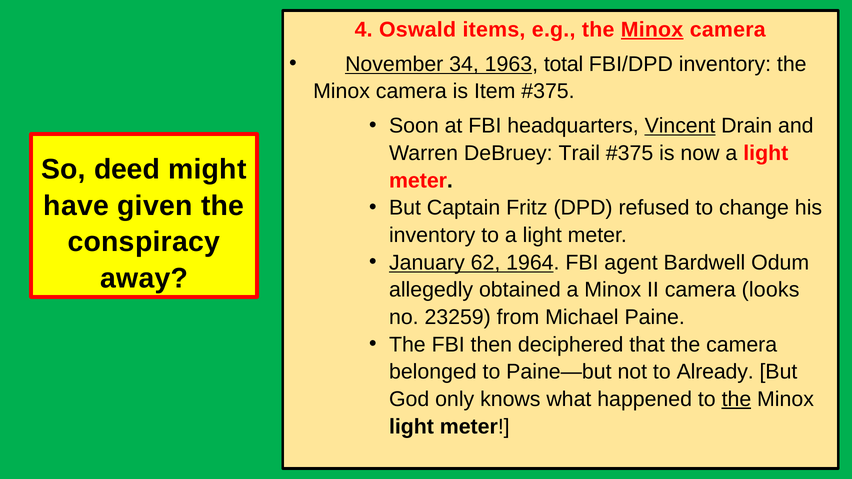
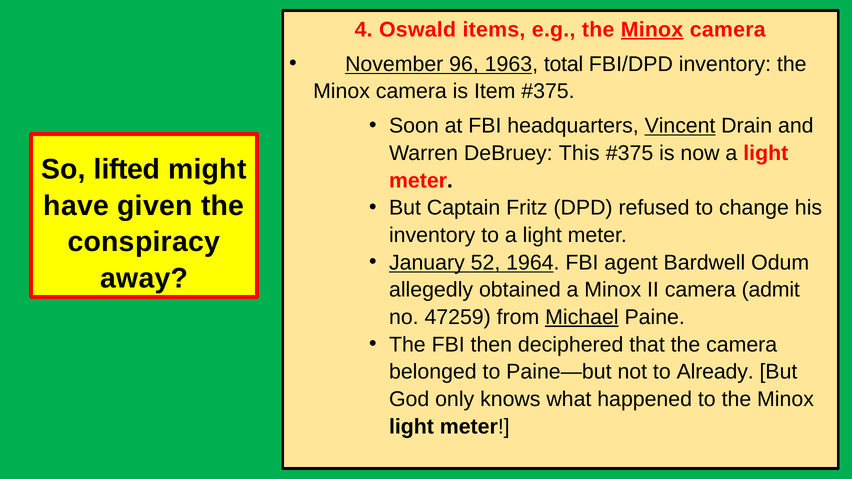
34: 34 -> 96 (464, 64)
Trail: Trail -> This (579, 153)
deed: deed -> lifted (127, 169)
62: 62 -> 52 (486, 263)
looks: looks -> admit (771, 290)
23259: 23259 -> 47259 (458, 317)
Michael underline: none -> present (582, 317)
the underline: present -> none (736, 399)
